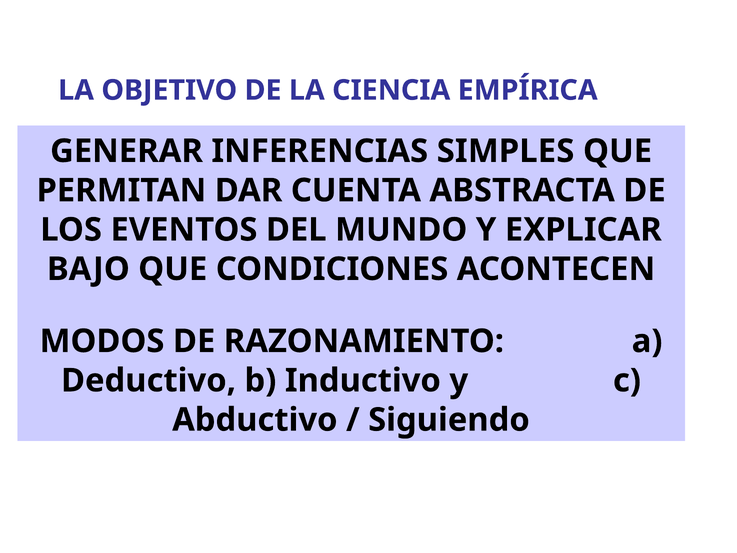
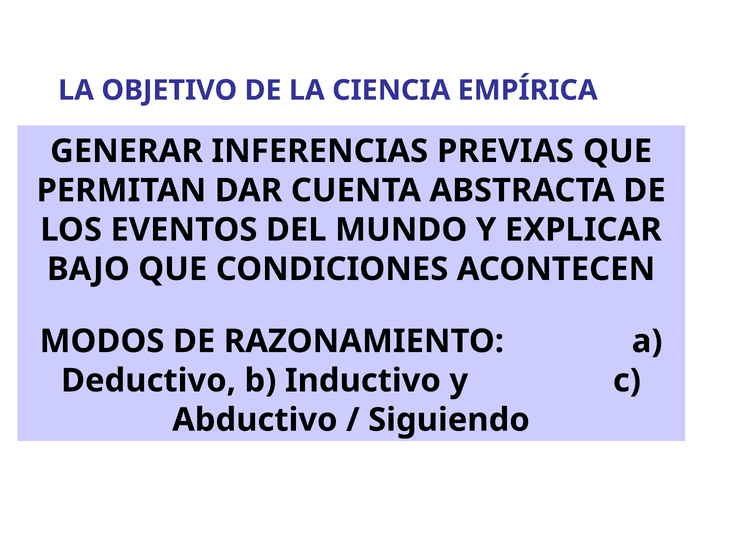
SIMPLES: SIMPLES -> PREVIAS (505, 151)
